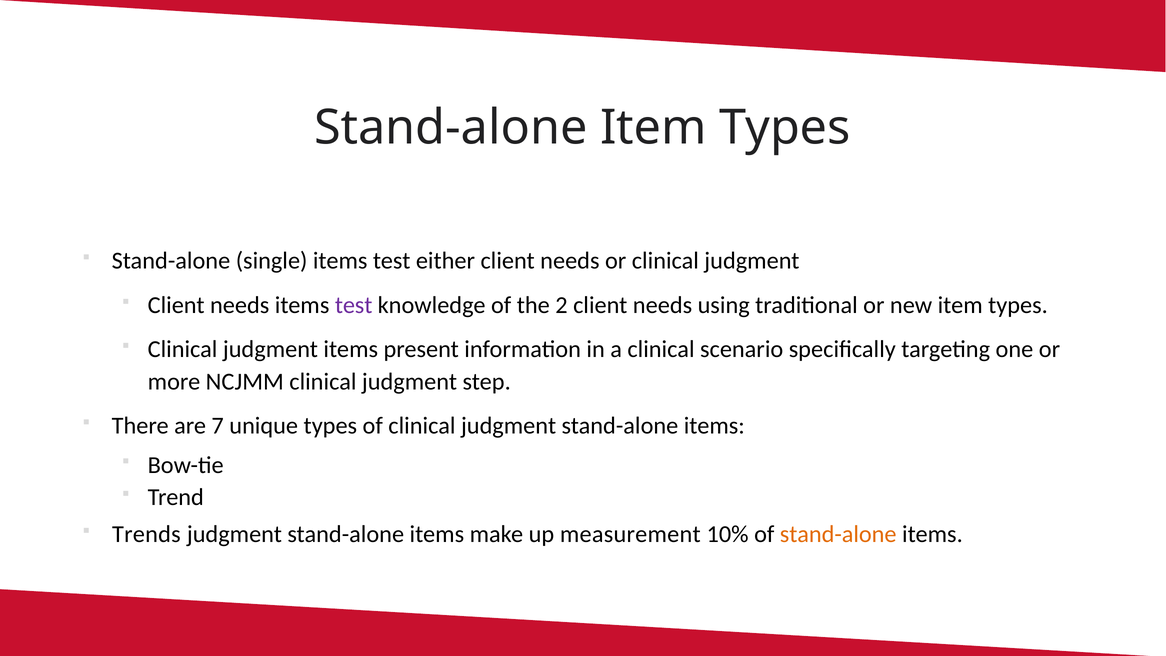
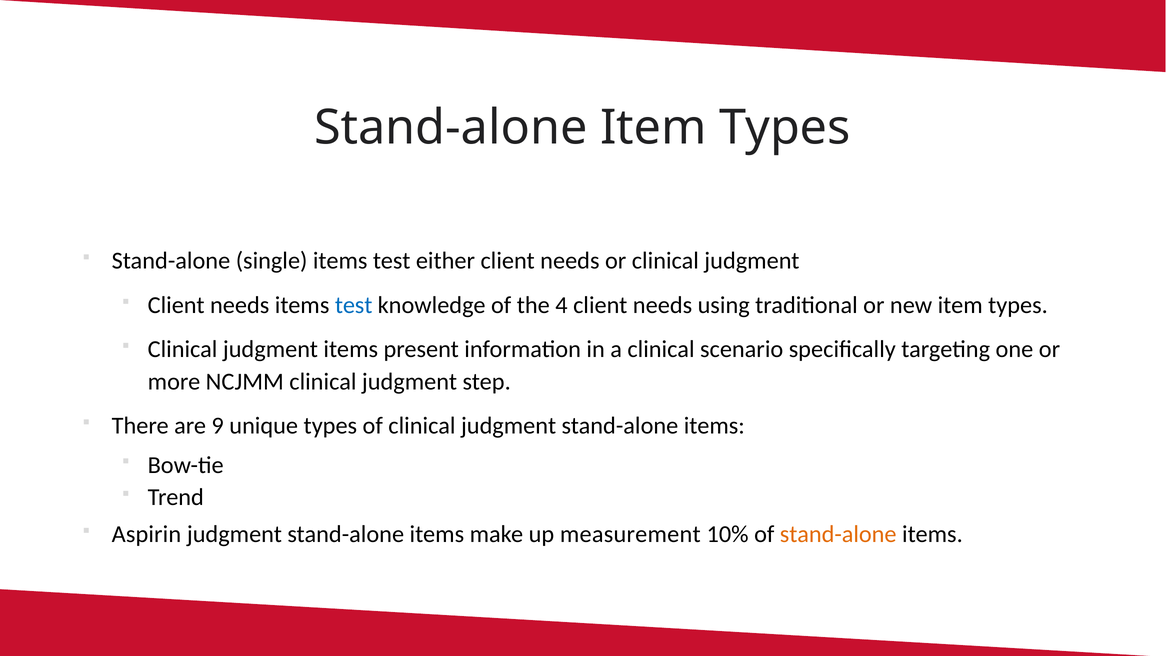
test colour: purple -> blue (354, 305)
2: 2 -> 4 (561, 305)
7: 7 -> 9 (218, 426)
Trends: Trends -> Aspirin (146, 534)
